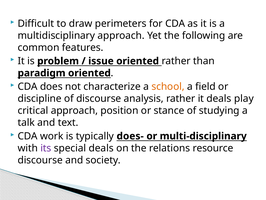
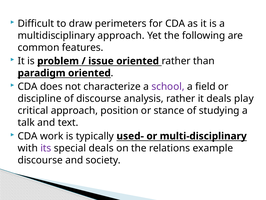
school colour: orange -> purple (168, 86)
does-: does- -> used- (130, 136)
resource: resource -> example (213, 148)
